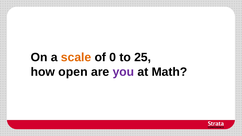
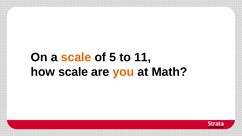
0: 0 -> 5 (113, 57)
25: 25 -> 11 (143, 57)
how open: open -> scale (73, 72)
you colour: purple -> orange (123, 72)
